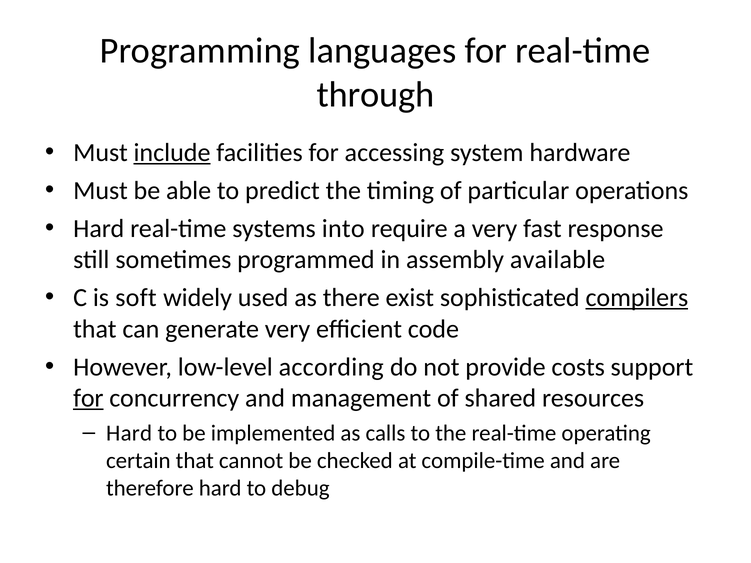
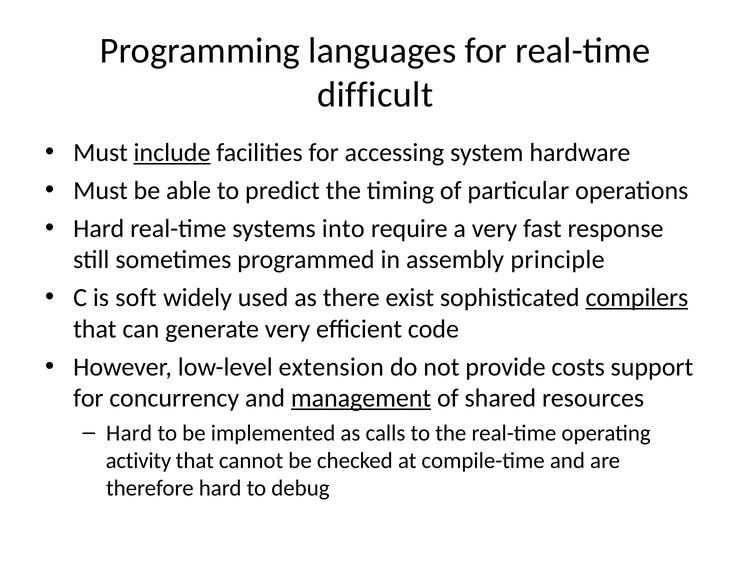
through: through -> difficult (375, 95)
available: available -> principle (558, 260)
according: according -> extension (331, 367)
for underline: present -> none (88, 398)
management underline: none -> present (361, 398)
certain: certain -> activity (138, 461)
